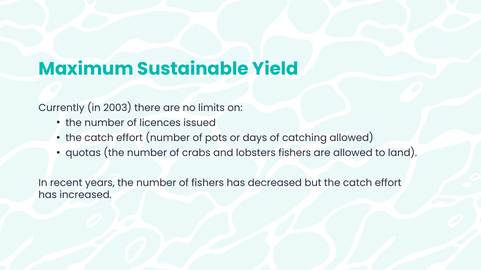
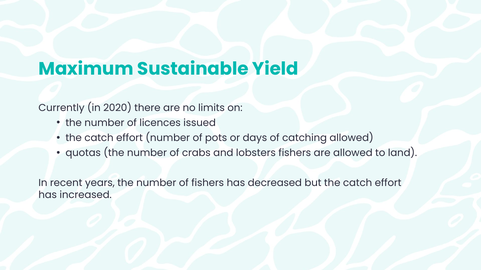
2003: 2003 -> 2020 (117, 108)
